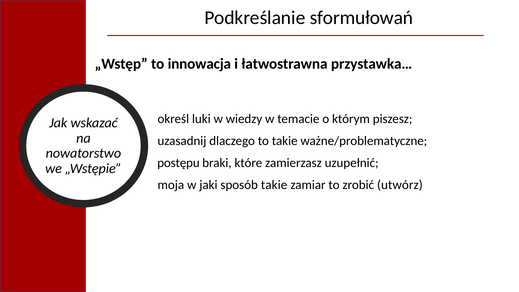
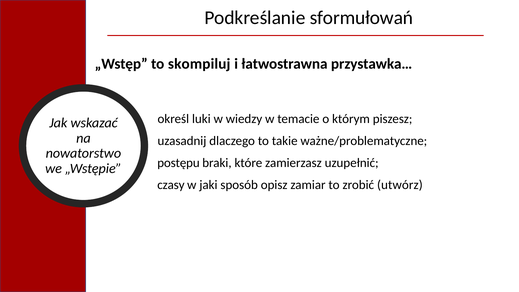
innowacja: innowacja -> skompiluj (199, 64)
moja: moja -> czasy (171, 185)
sposób takie: takie -> opisz (274, 185)
